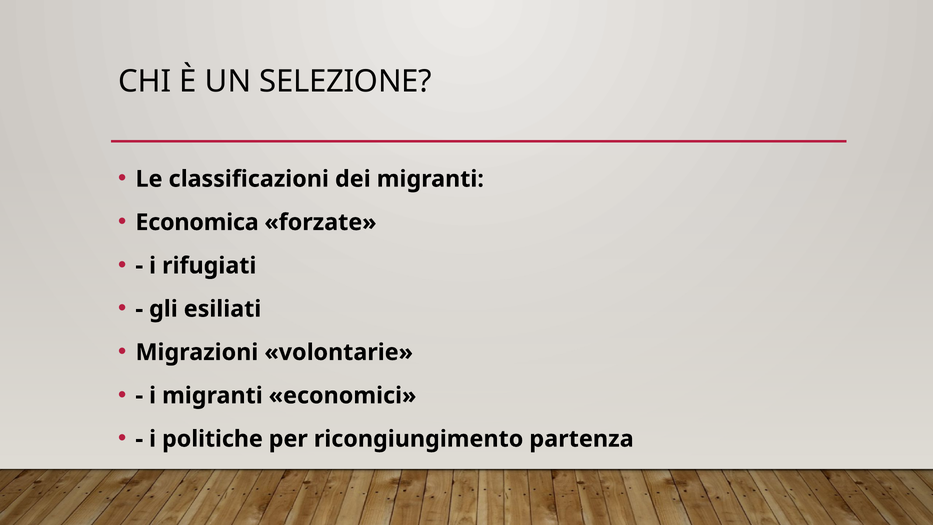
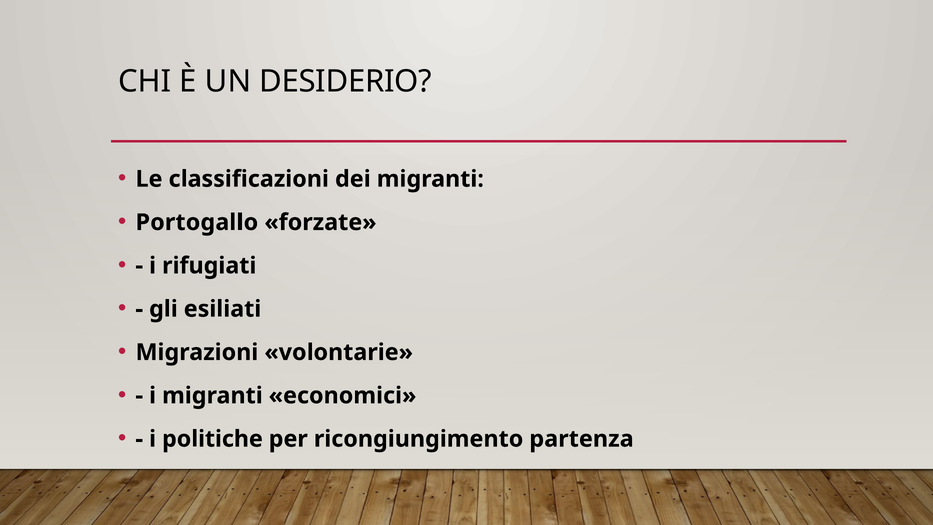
SELEZIONE: SELEZIONE -> DESIDERIO (346, 82)
Economica: Economica -> Portogallo (197, 222)
